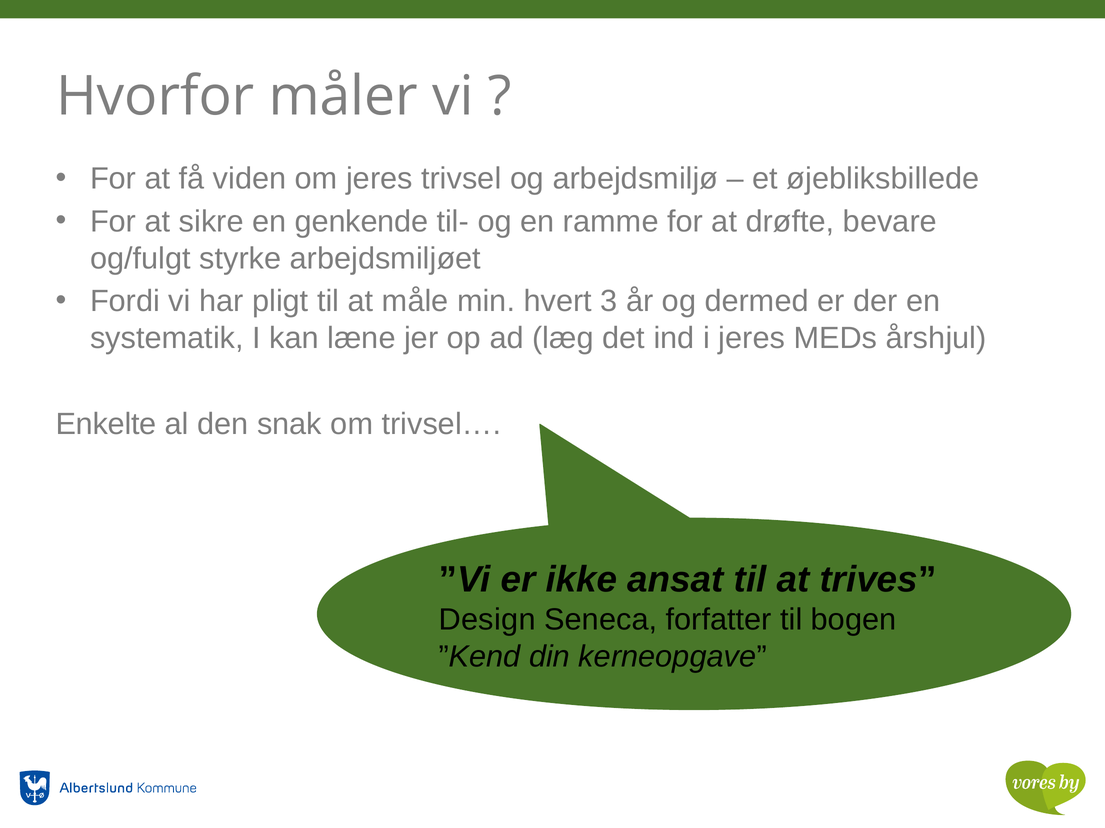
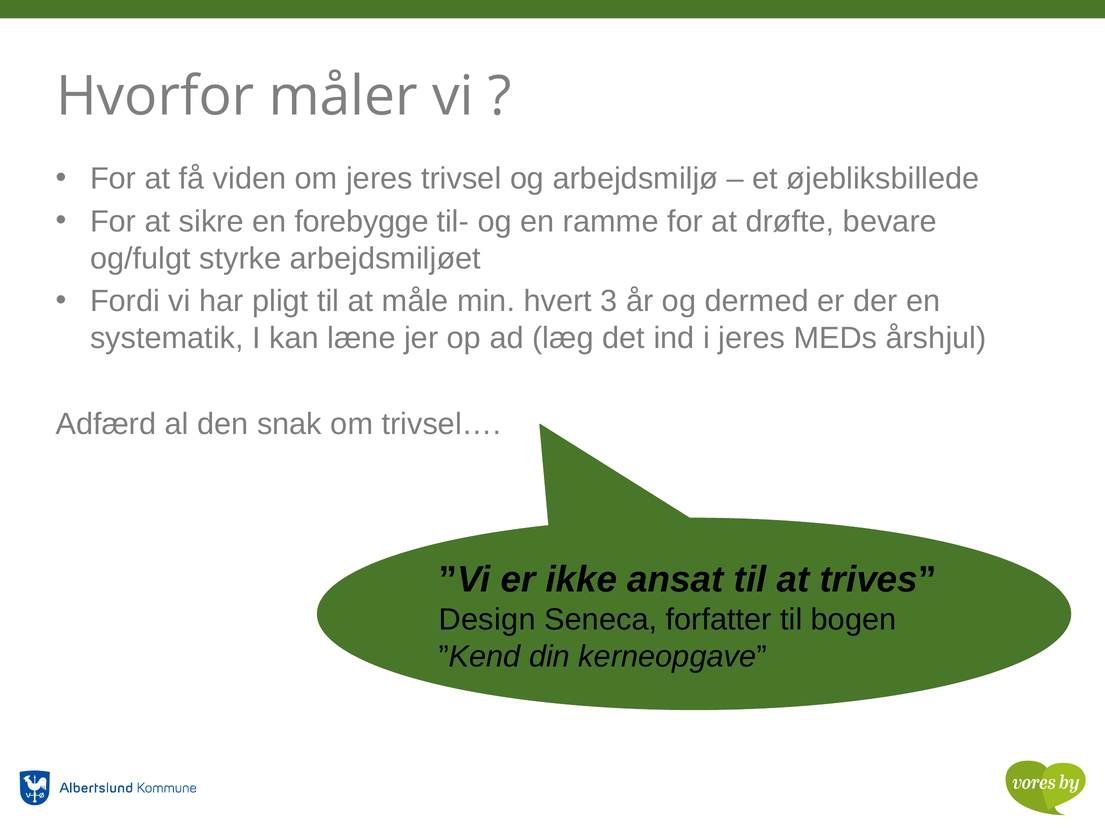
genkende: genkende -> forebygge (362, 222)
Enkelte: Enkelte -> Adfærd (106, 424)
